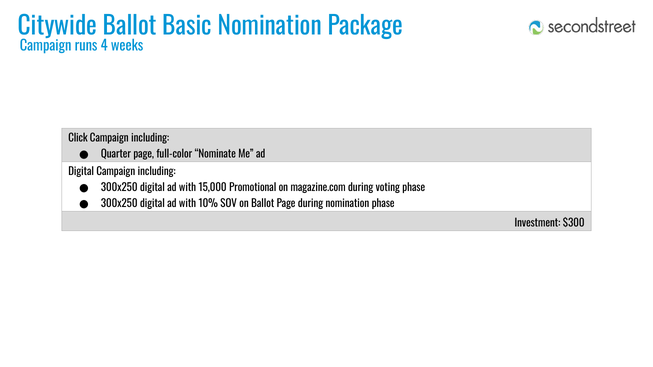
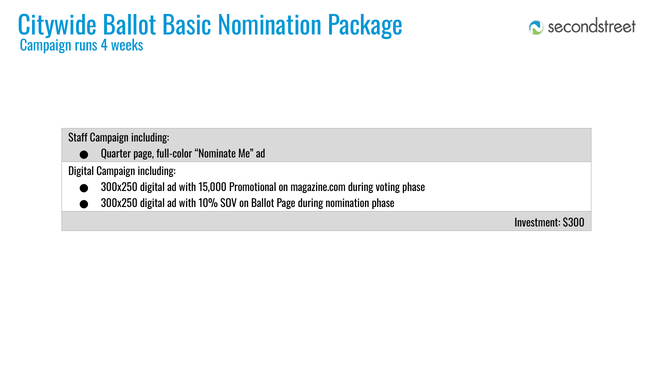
Click: Click -> Staff (78, 138)
